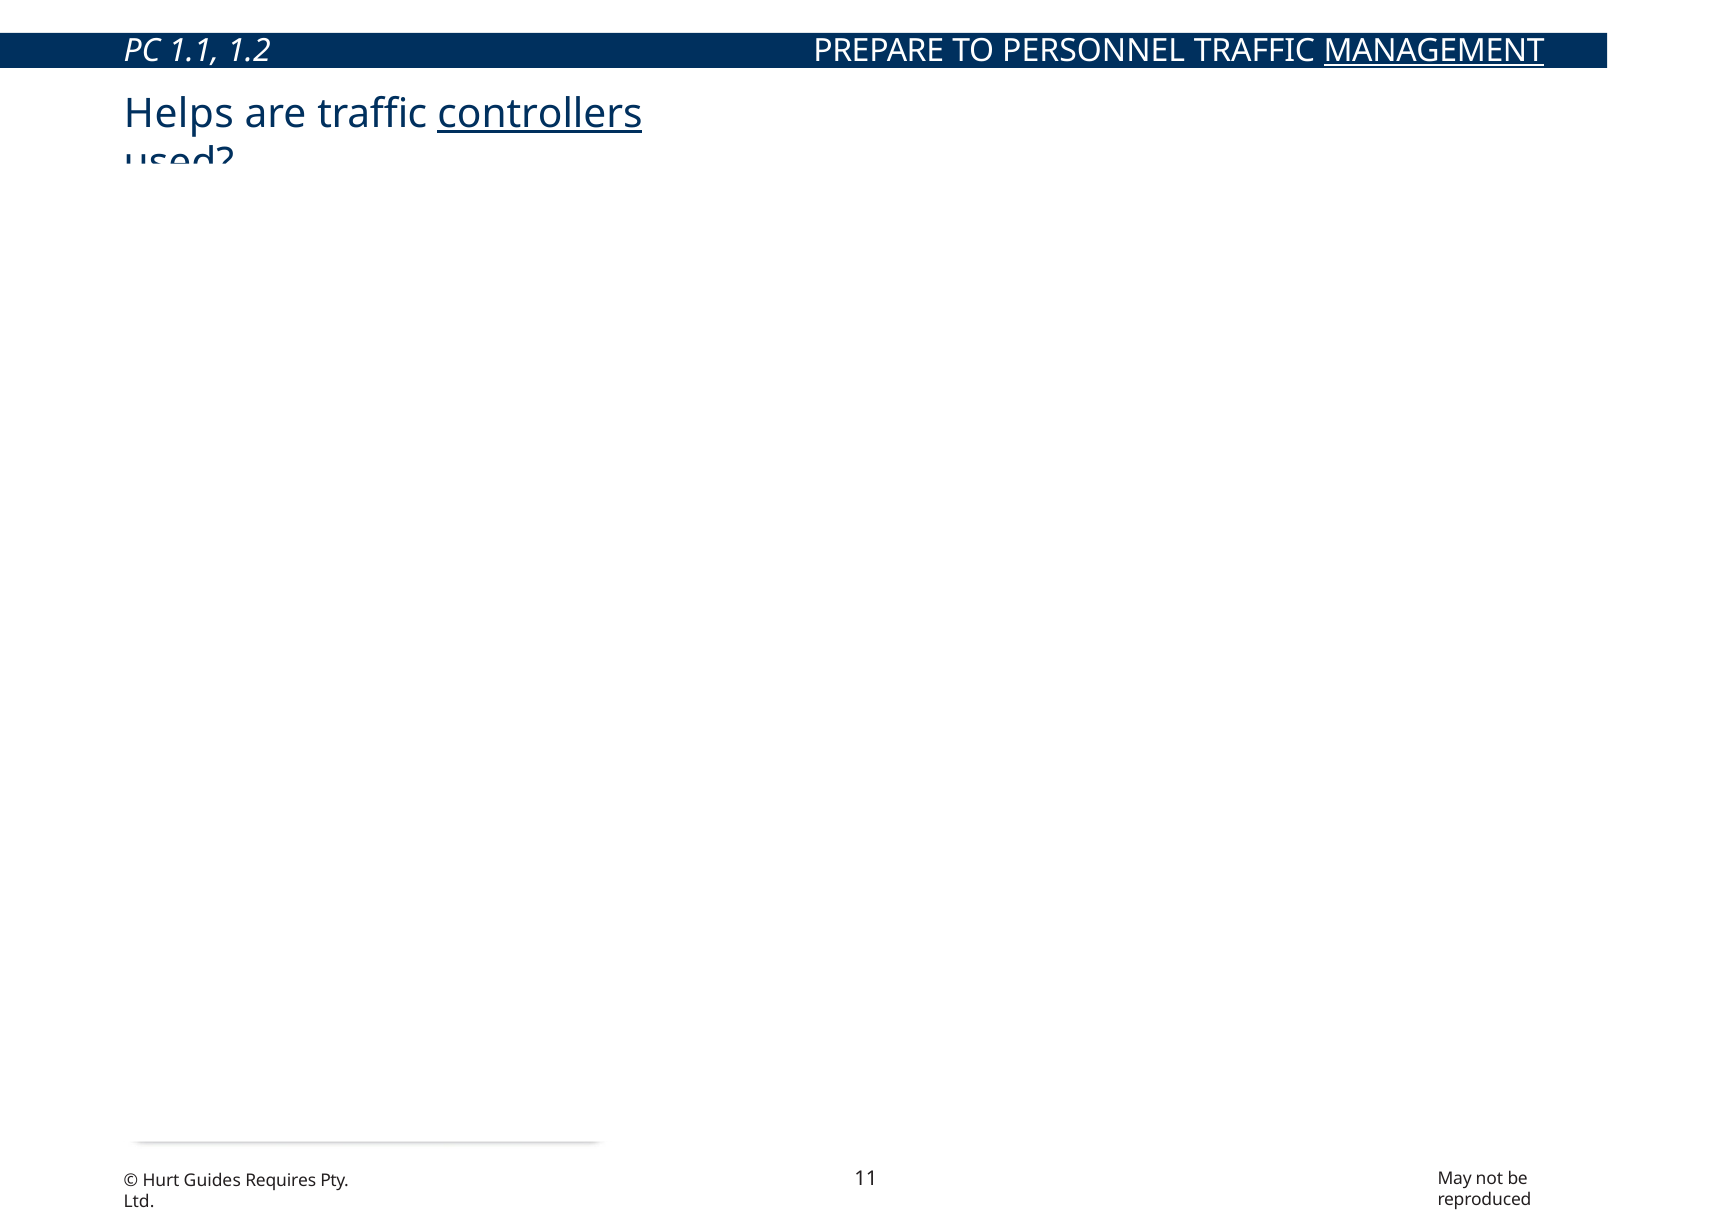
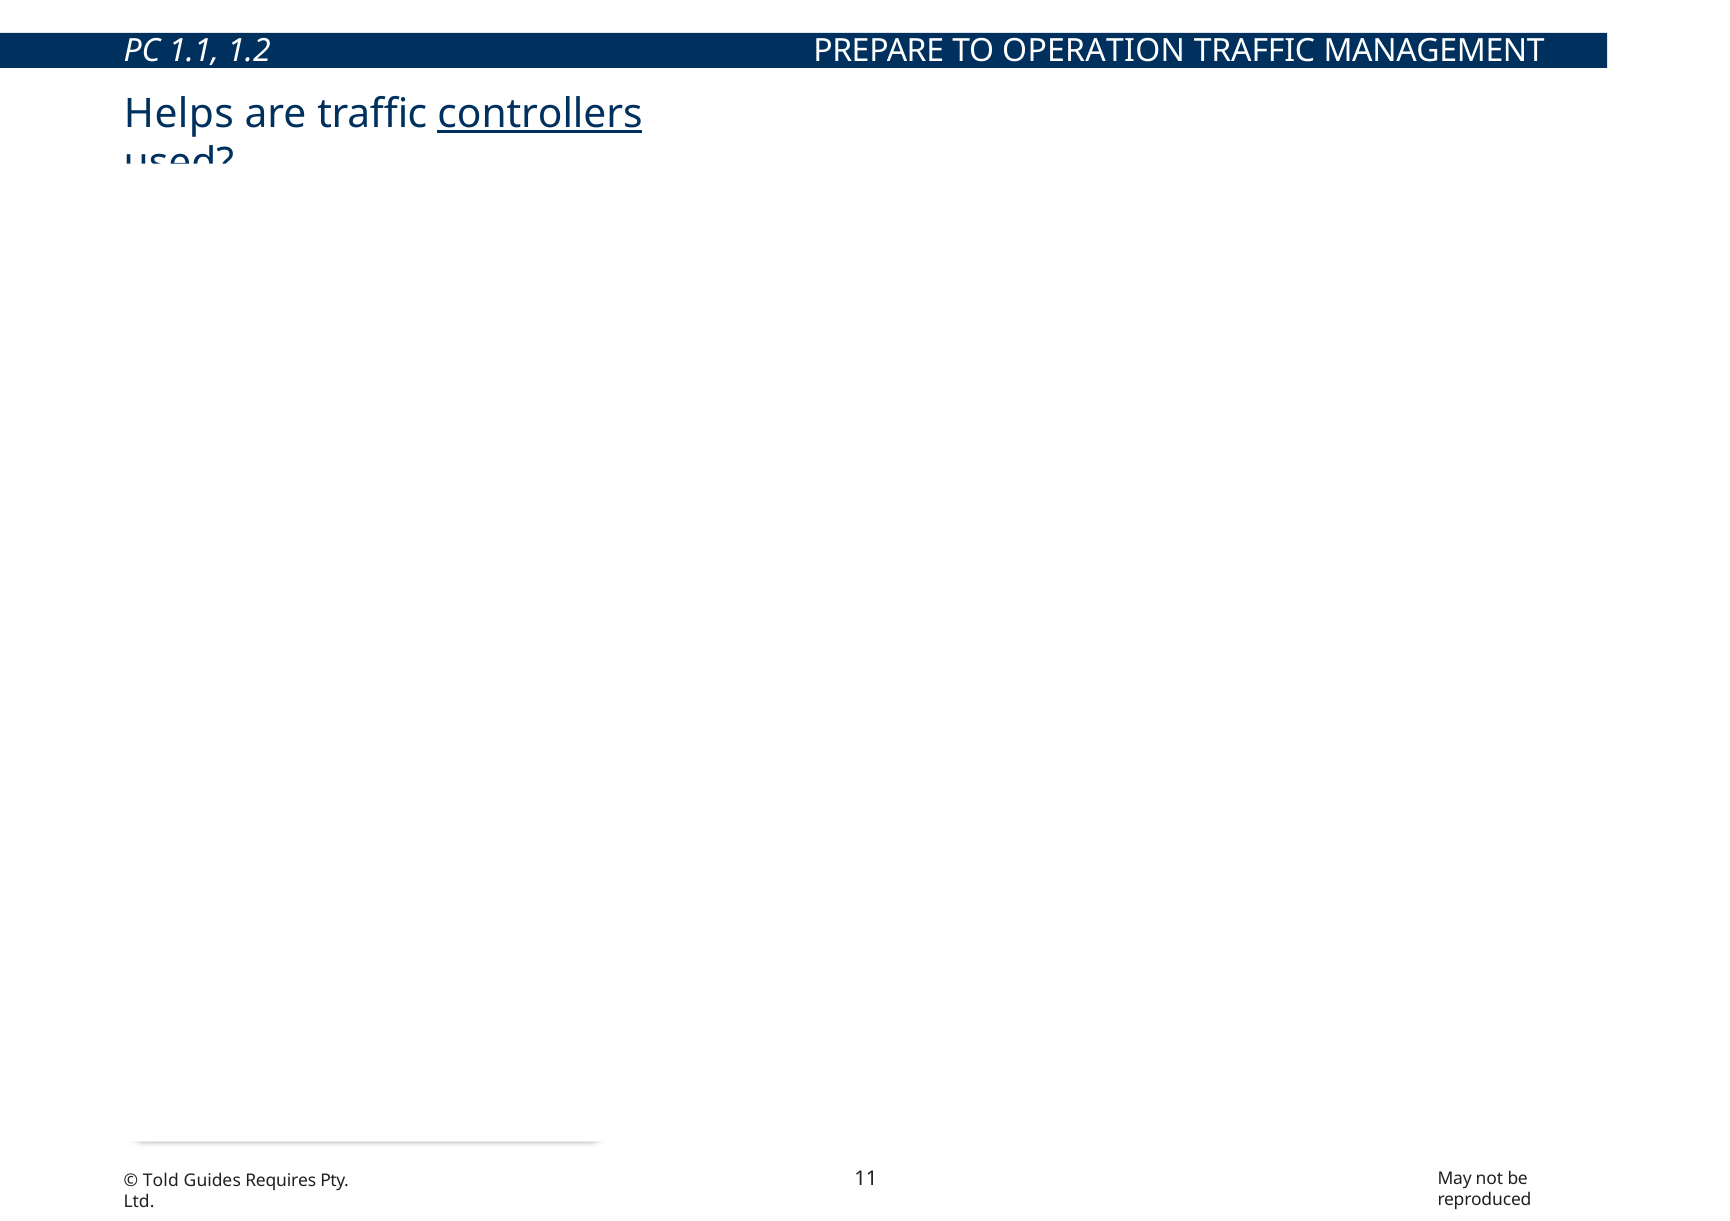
TO PERSONNEL: PERSONNEL -> OPERATION (1094, 51)
MANAGEMENT underline: present -> none (1434, 51)
Hurt: Hurt -> Told (161, 1181)
